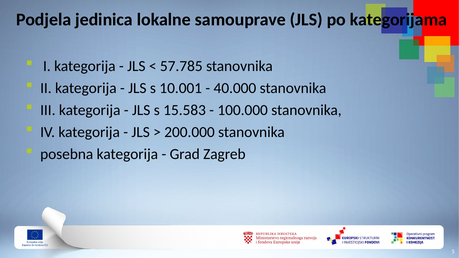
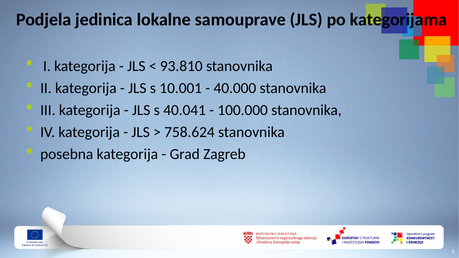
57.785: 57.785 -> 93.810 (181, 66)
15.583: 15.583 -> 40.041 (185, 110)
200.000: 200.000 -> 758.624 (190, 132)
